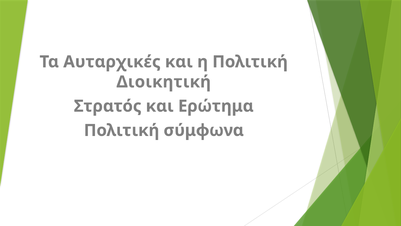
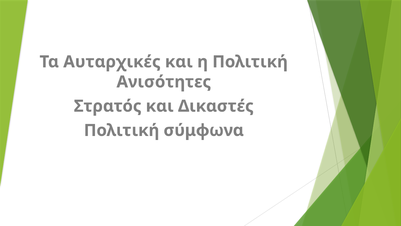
Διοικητική: Διοικητική -> Ανισότητες (164, 82)
Ερώτημα: Ερώτημα -> Δικαστές (216, 106)
